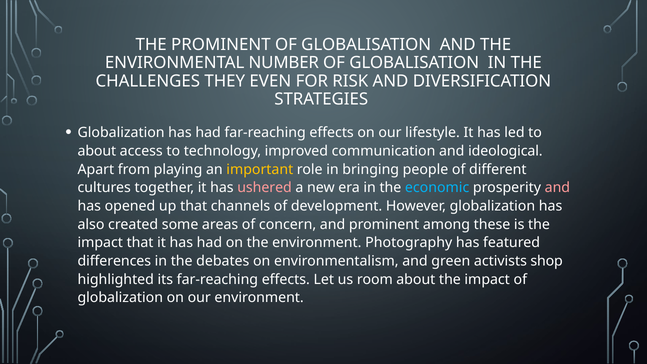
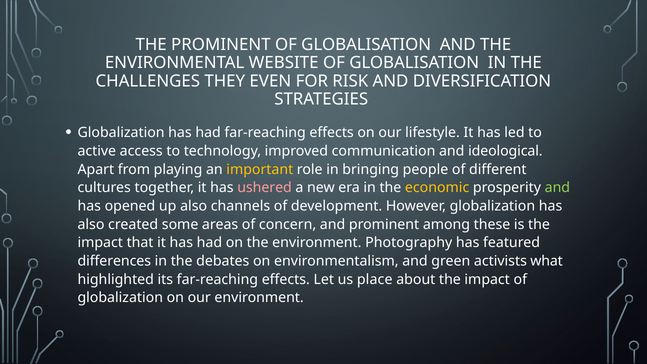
NUMBER: NUMBER -> WEBSITE (284, 63)
about: about -> active (97, 151)
economic colour: light blue -> yellow (437, 188)
and colour: pink -> light green (557, 188)
up that: that -> also (194, 206)
shop: shop -> what (547, 261)
room: room -> place (375, 279)
